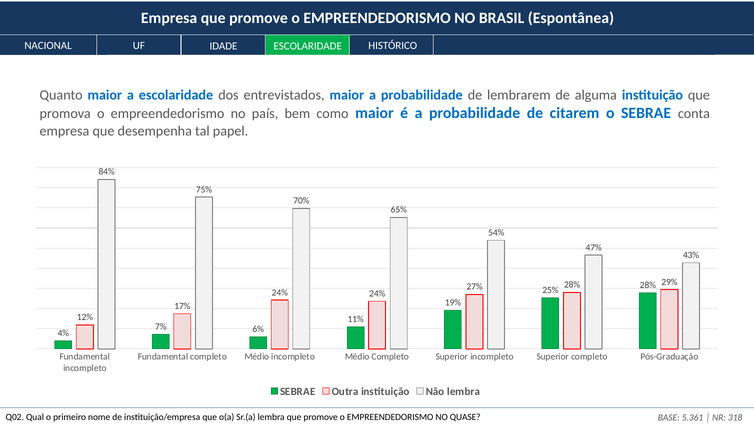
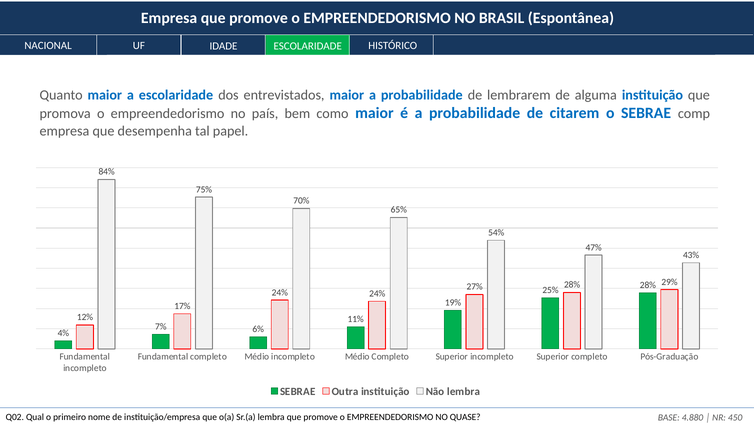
conta: conta -> comp (694, 114)
5.361: 5.361 -> 4.880 (692, 418)
318: 318 -> 450 (735, 418)
